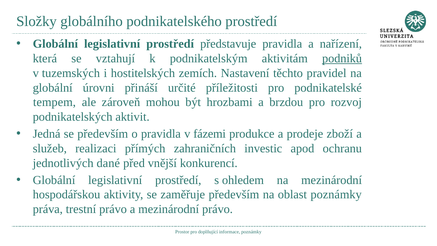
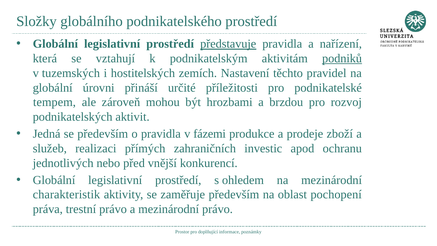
představuje underline: none -> present (228, 44)
dané: dané -> nebo (108, 163)
hospodářskou: hospodářskou -> charakteristik (66, 194)
oblast poznámky: poznámky -> pochopení (336, 194)
